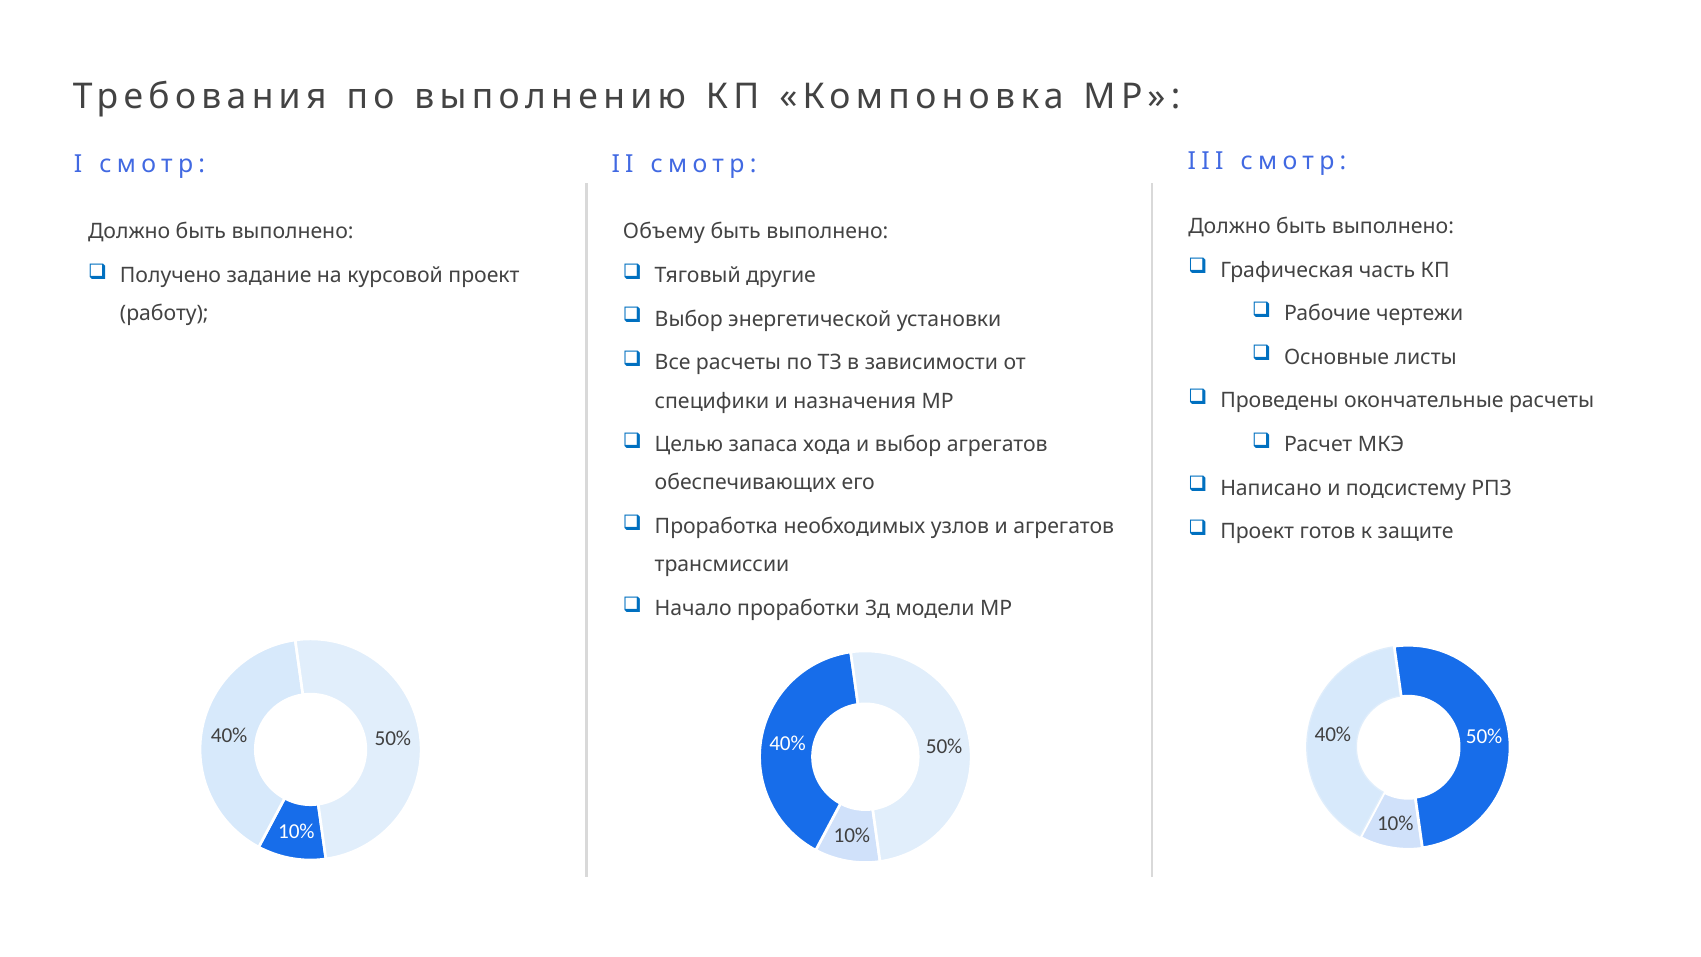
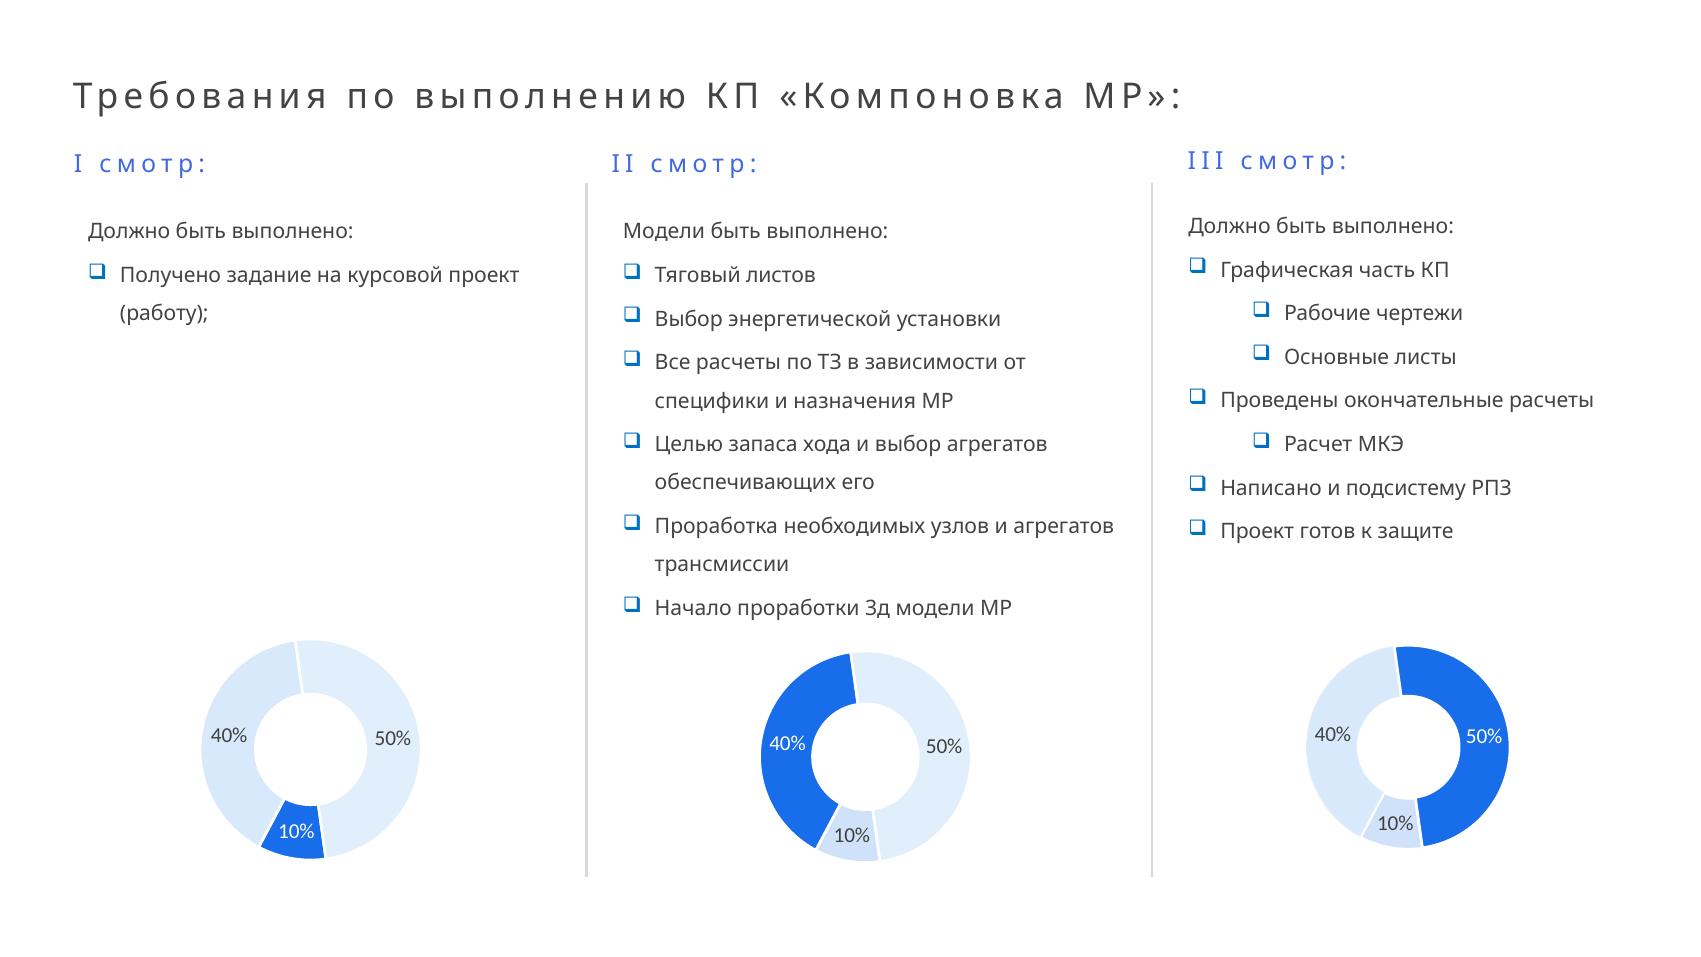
Объему: Объему -> Модели (664, 232)
другие: другие -> листов (781, 276)
